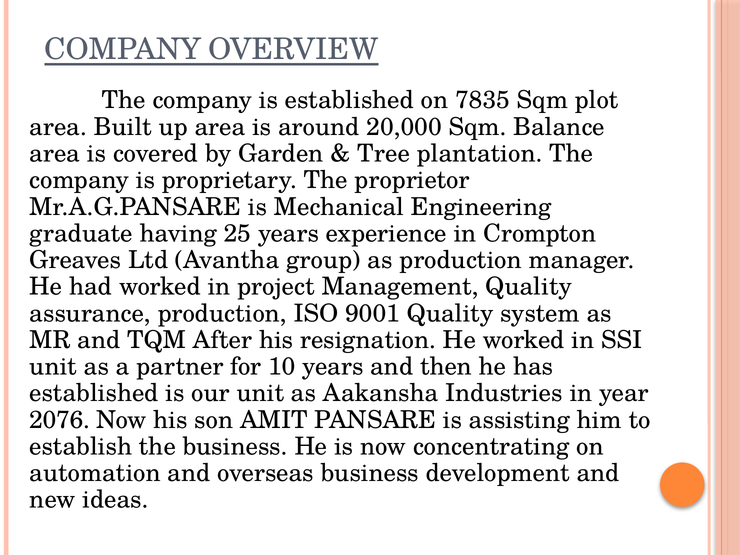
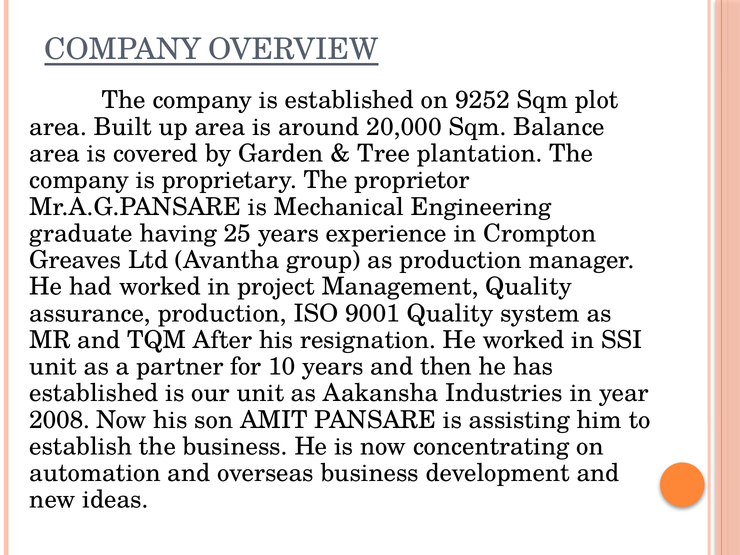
7835: 7835 -> 9252 (483, 100)
2076: 2076 -> 2008 (60, 420)
